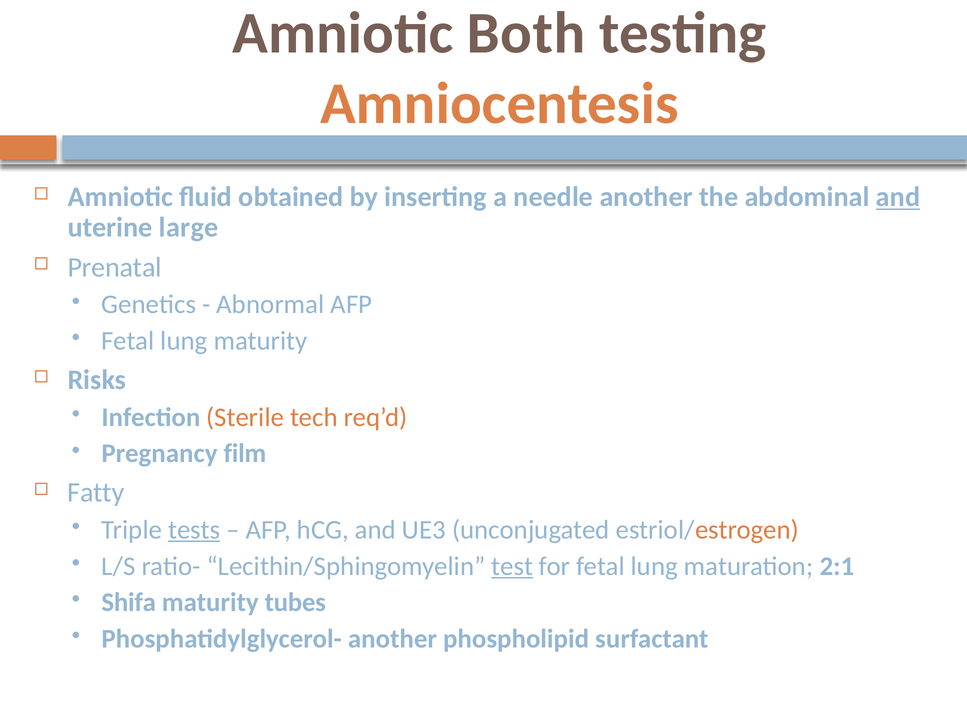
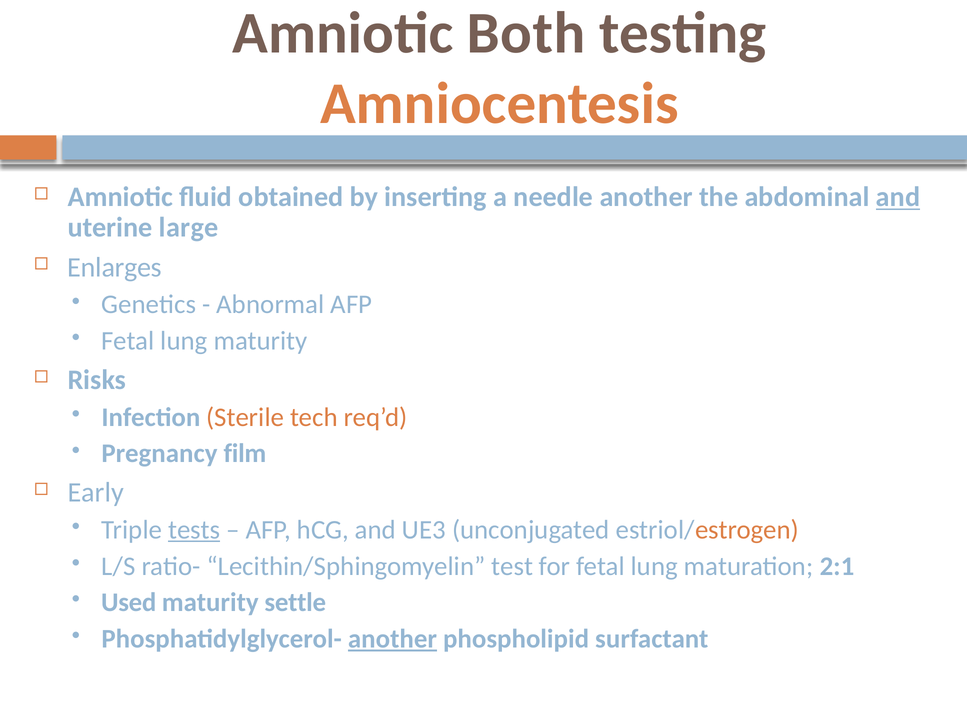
Prenatal: Prenatal -> Enlarges (115, 268)
Fatty: Fatty -> Early (96, 493)
test underline: present -> none (512, 566)
Shifa: Shifa -> Used (129, 603)
tubes: tubes -> settle (295, 603)
another underline: none -> present (392, 639)
